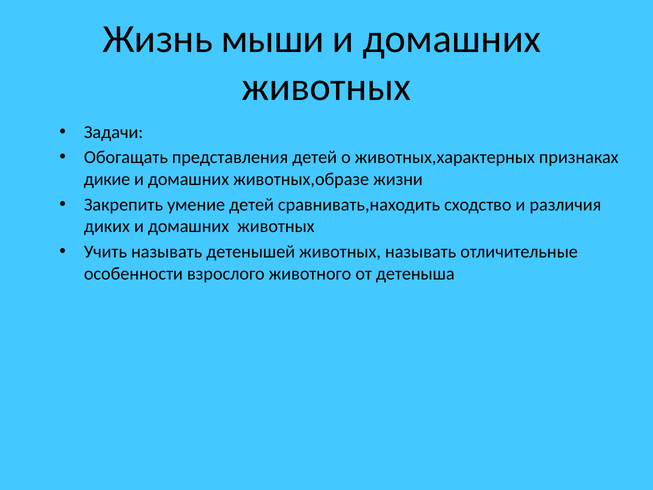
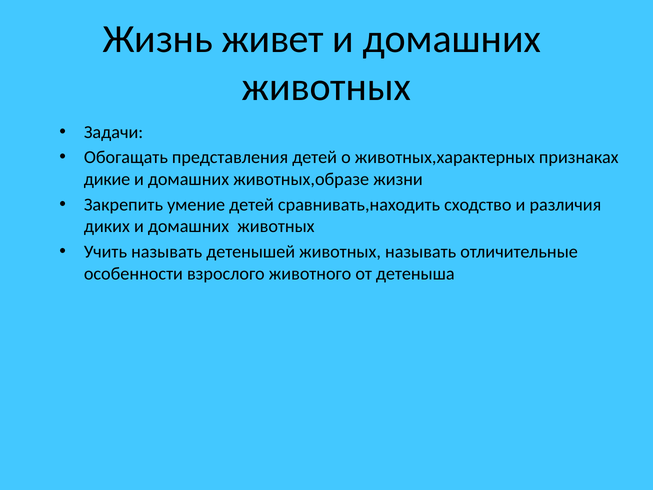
мыши: мыши -> живет (273, 39)
